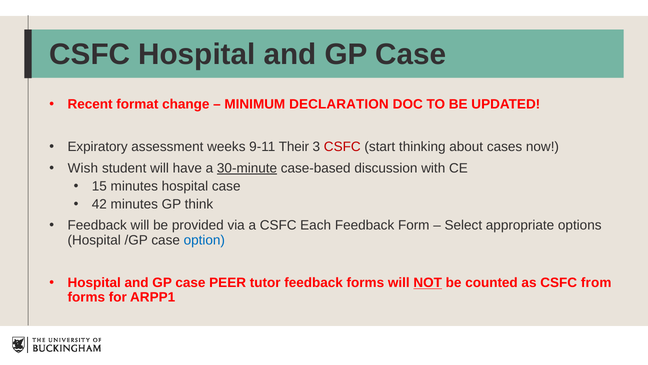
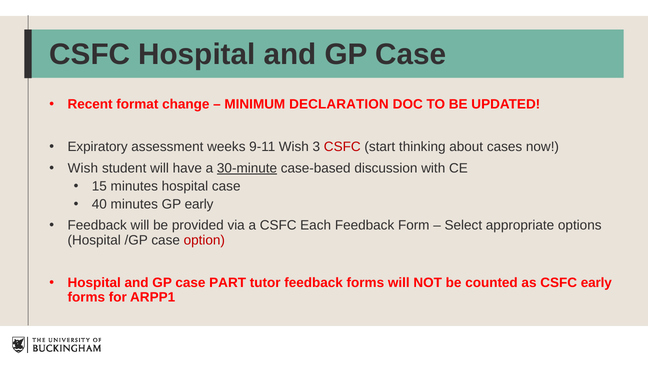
9-11 Their: Their -> Wish (294, 147)
42: 42 -> 40 (99, 204)
GP think: think -> early (199, 204)
option colour: blue -> red (204, 240)
PEER: PEER -> PART (228, 282)
NOT underline: present -> none (428, 282)
CSFC from: from -> early (596, 282)
